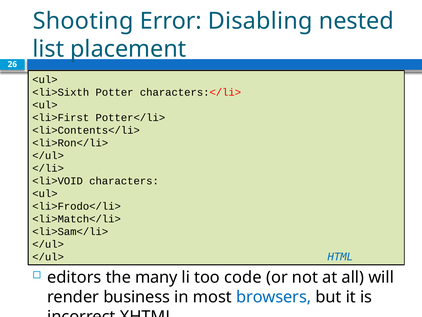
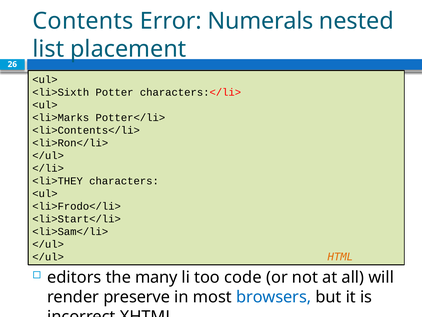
Shooting: Shooting -> Contents (83, 21)
Disabling: Disabling -> Numerals (260, 21)
<li>First: <li>First -> <li>Marks (61, 117)
<li>VOID: <li>VOID -> <li>THEY (58, 181)
<li>Match</li>: <li>Match</li> -> <li>Start</li> (77, 219)
HTML colour: blue -> orange (340, 257)
business: business -> preserve (137, 297)
